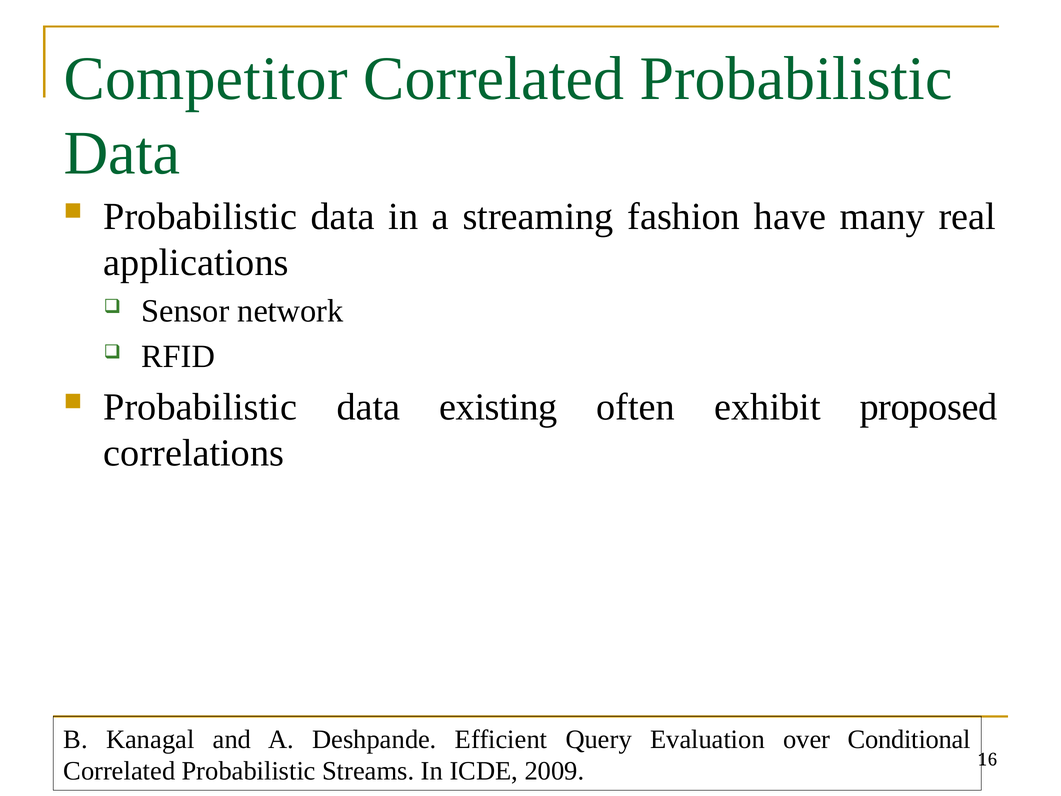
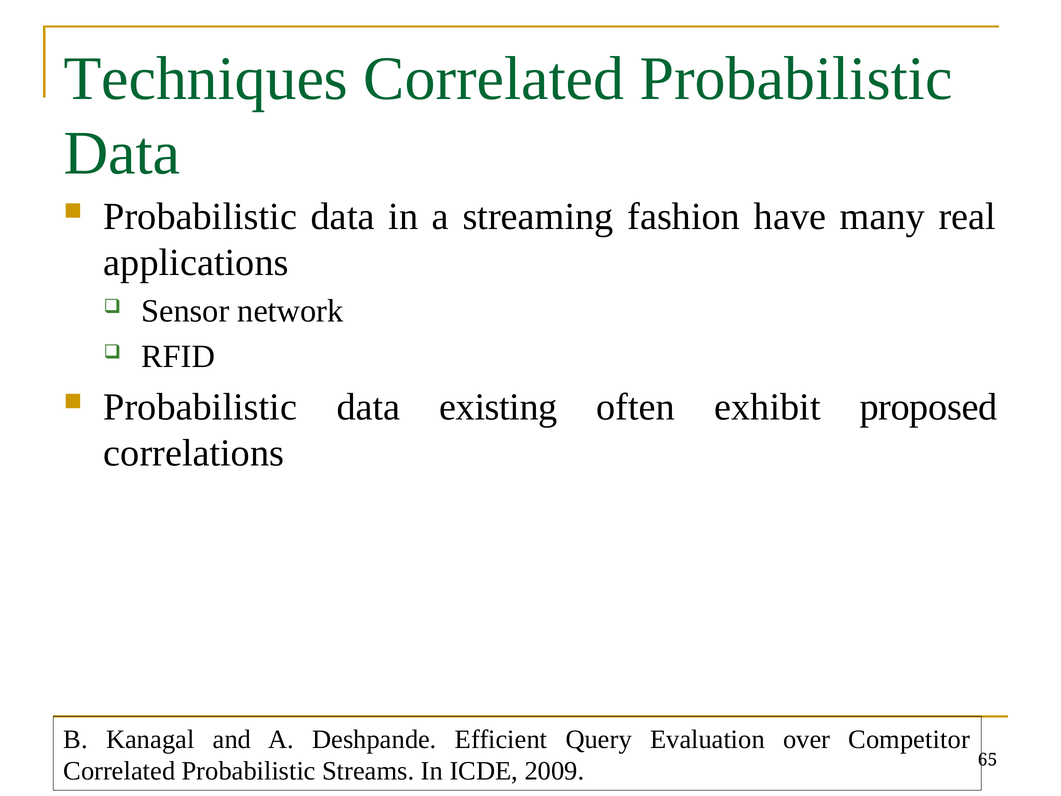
Competitor: Competitor -> Techniques (206, 79)
Conditional: Conditional -> Competitor (909, 739)
16: 16 -> 65 (988, 760)
